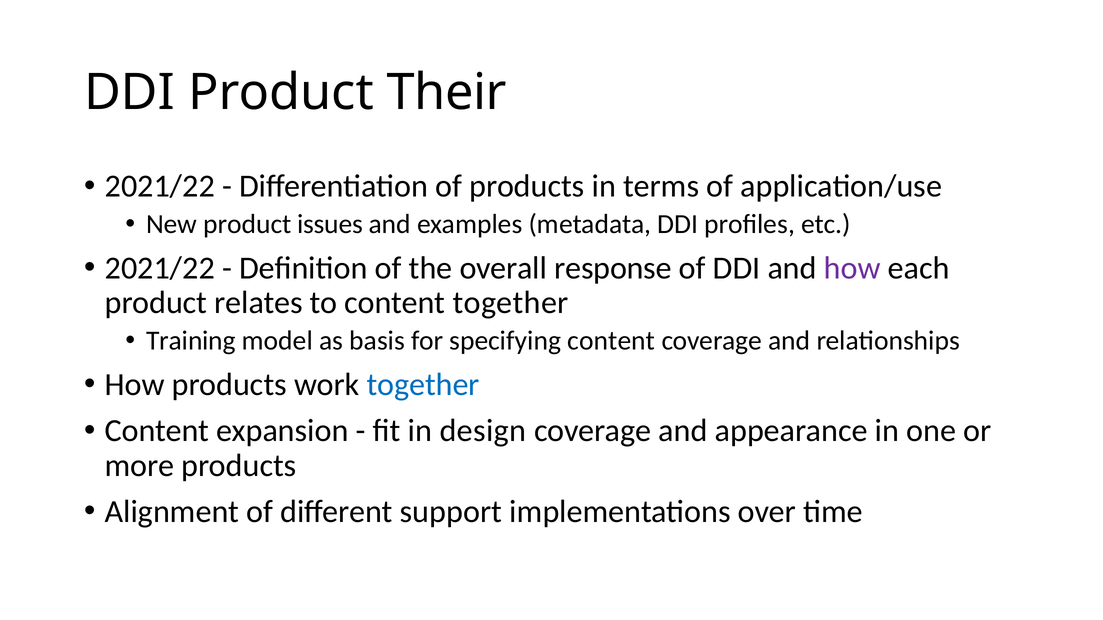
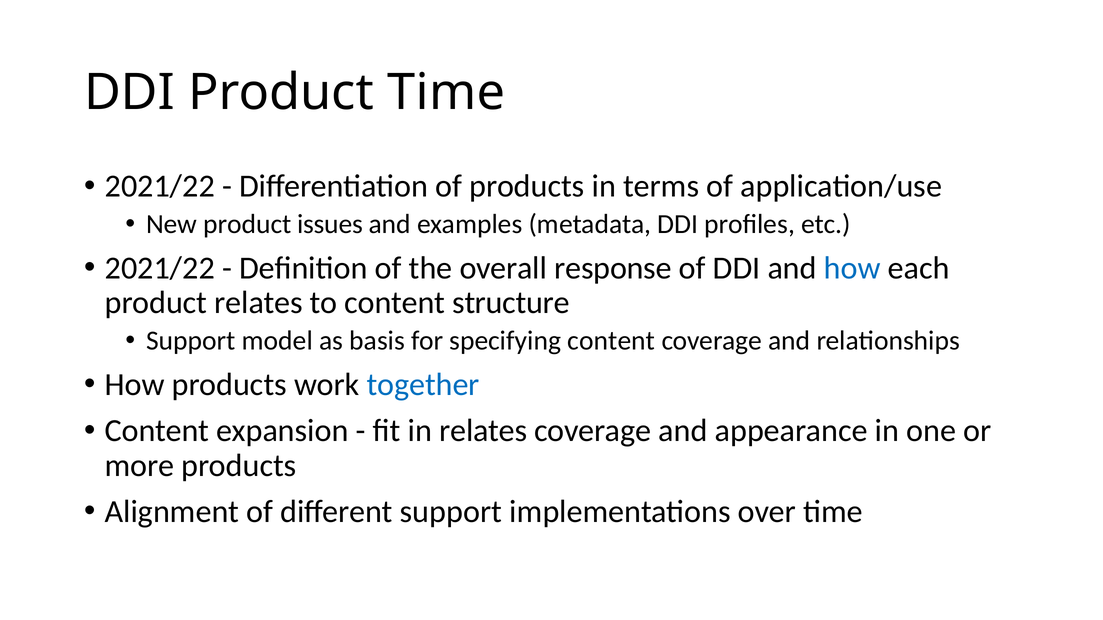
Product Their: Their -> Time (446, 93)
how colour: purple -> blue (852, 268)
content together: together -> structure (511, 303)
Training: Training -> Support (191, 341)
in design: design -> relates (483, 431)
